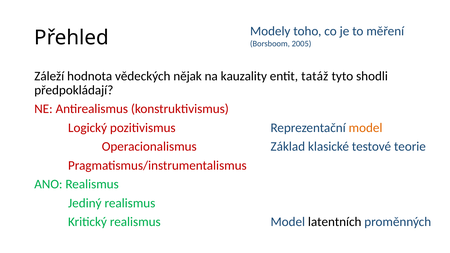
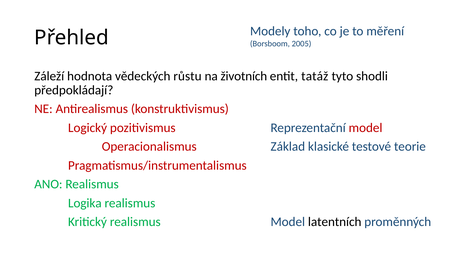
nějak: nějak -> růstu (187, 76)
kauzality: kauzality -> životních (244, 76)
model colour: orange -> red (366, 128)
Jediný: Jediný -> Logika (85, 203)
